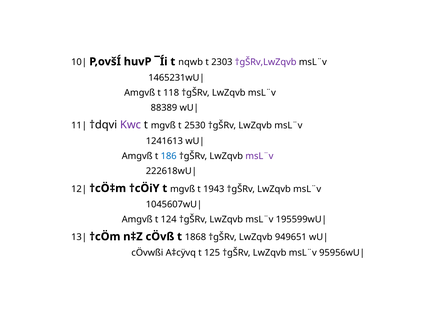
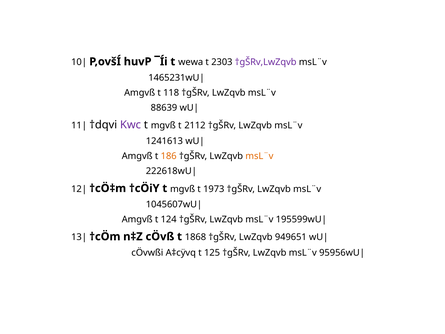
nqwb: nqwb -> wewa (191, 62)
88389: 88389 -> 88639 (164, 108)
2530: 2530 -> 2112 (195, 126)
186 colour: blue -> orange (169, 156)
msL¨v colour: purple -> orange (259, 156)
1943: 1943 -> 1973 (214, 189)
